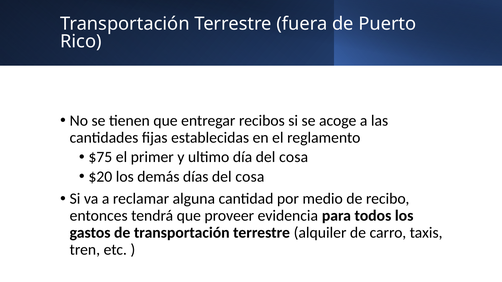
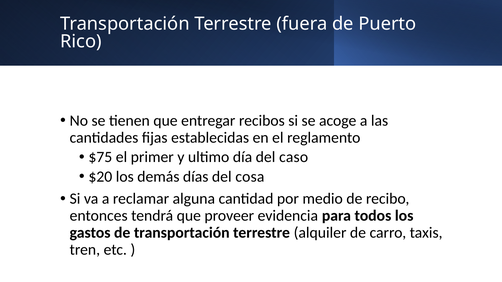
día del cosa: cosa -> caso (294, 157)
